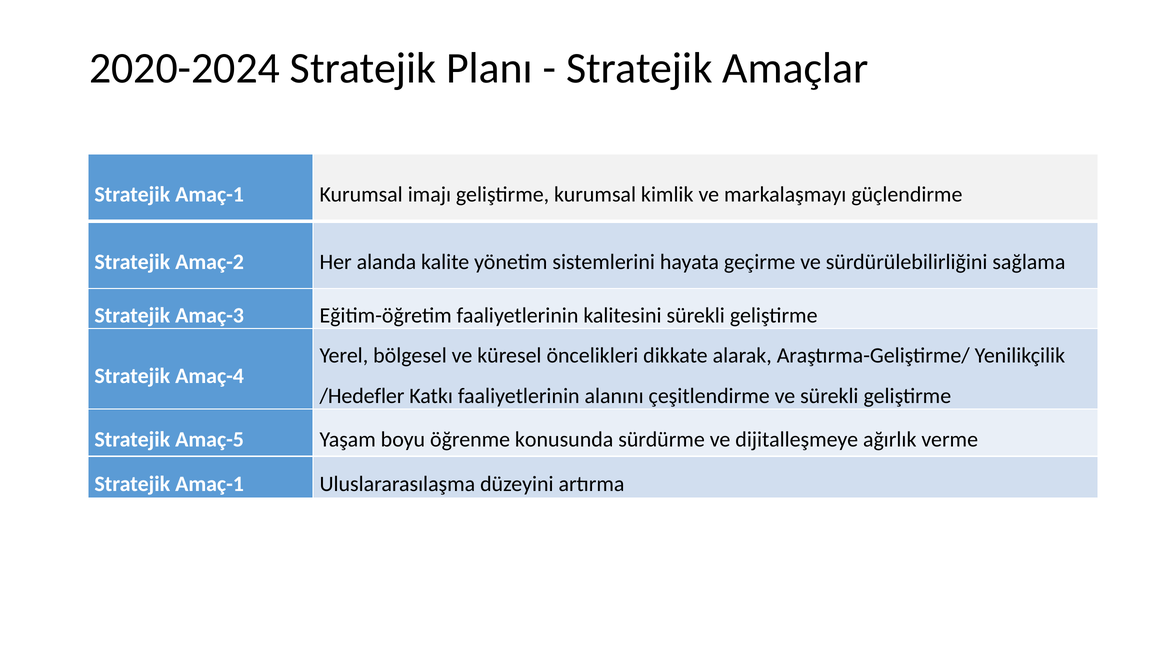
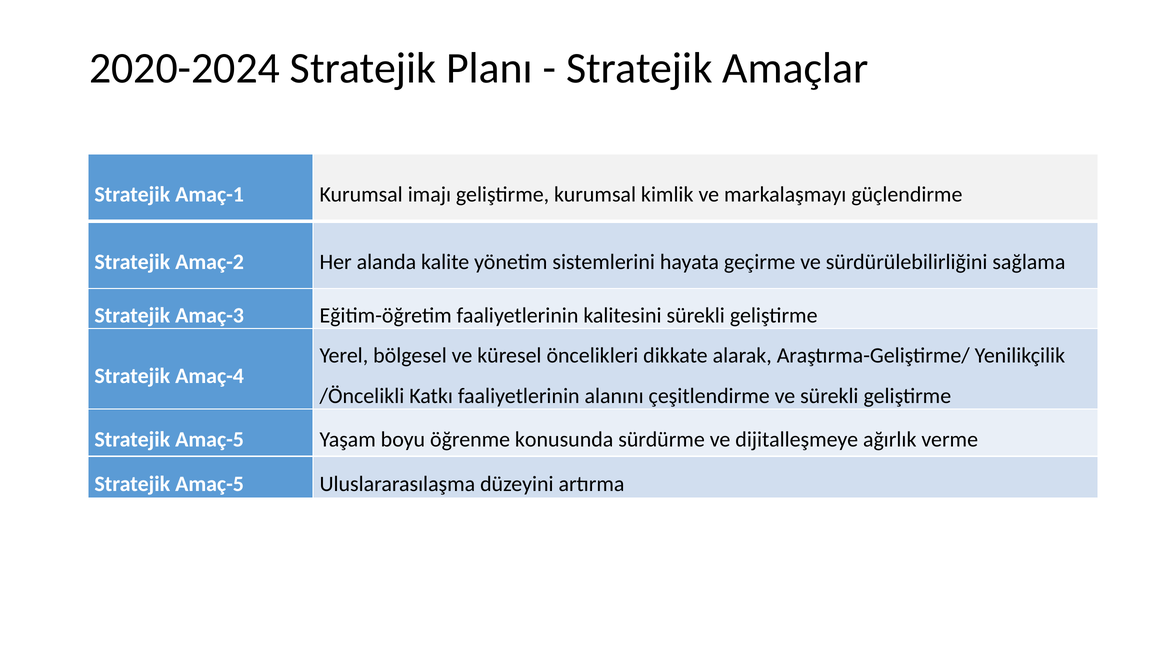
/Hedefler: /Hedefler -> /Öncelikli (362, 396)
Amaç-1: Amaç-1 -> Amaç-5 (210, 484)
